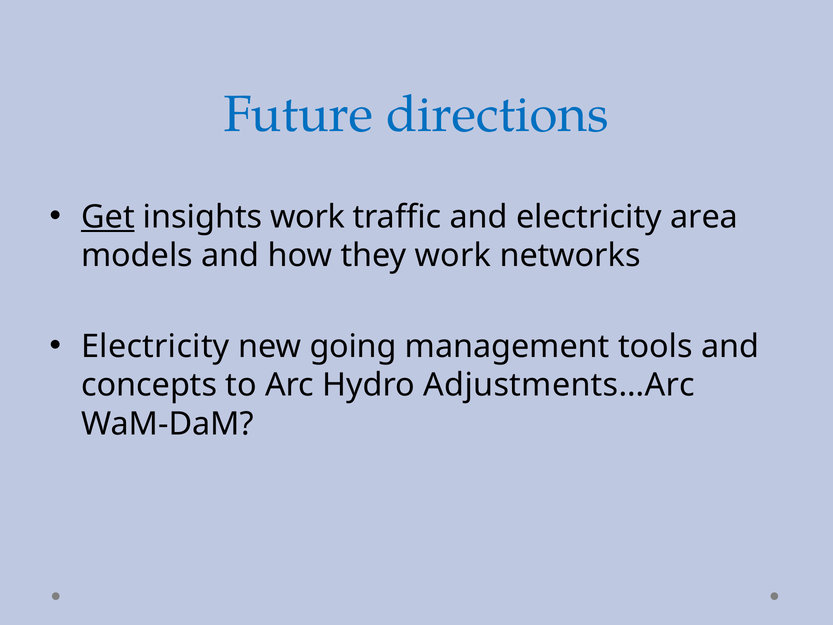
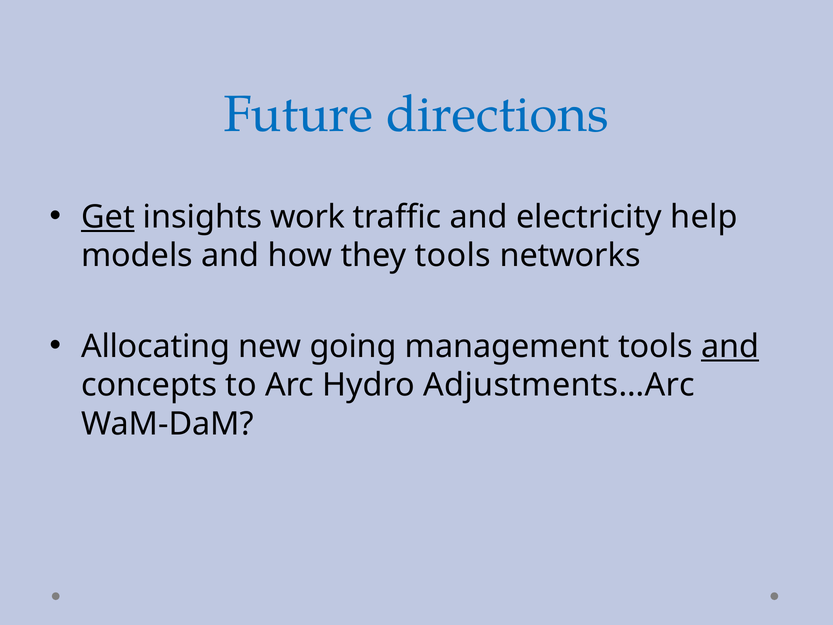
area: area -> help (704, 217)
they work: work -> tools (453, 256)
Electricity: Electricity -> Allocating (156, 346)
and underline: none -> present (730, 346)
